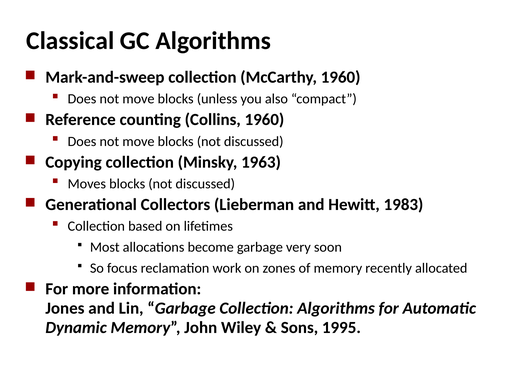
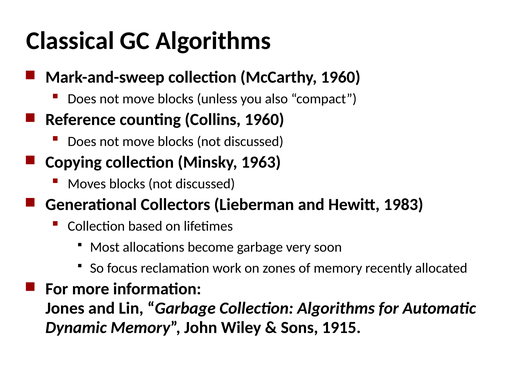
1995: 1995 -> 1915 (341, 328)
